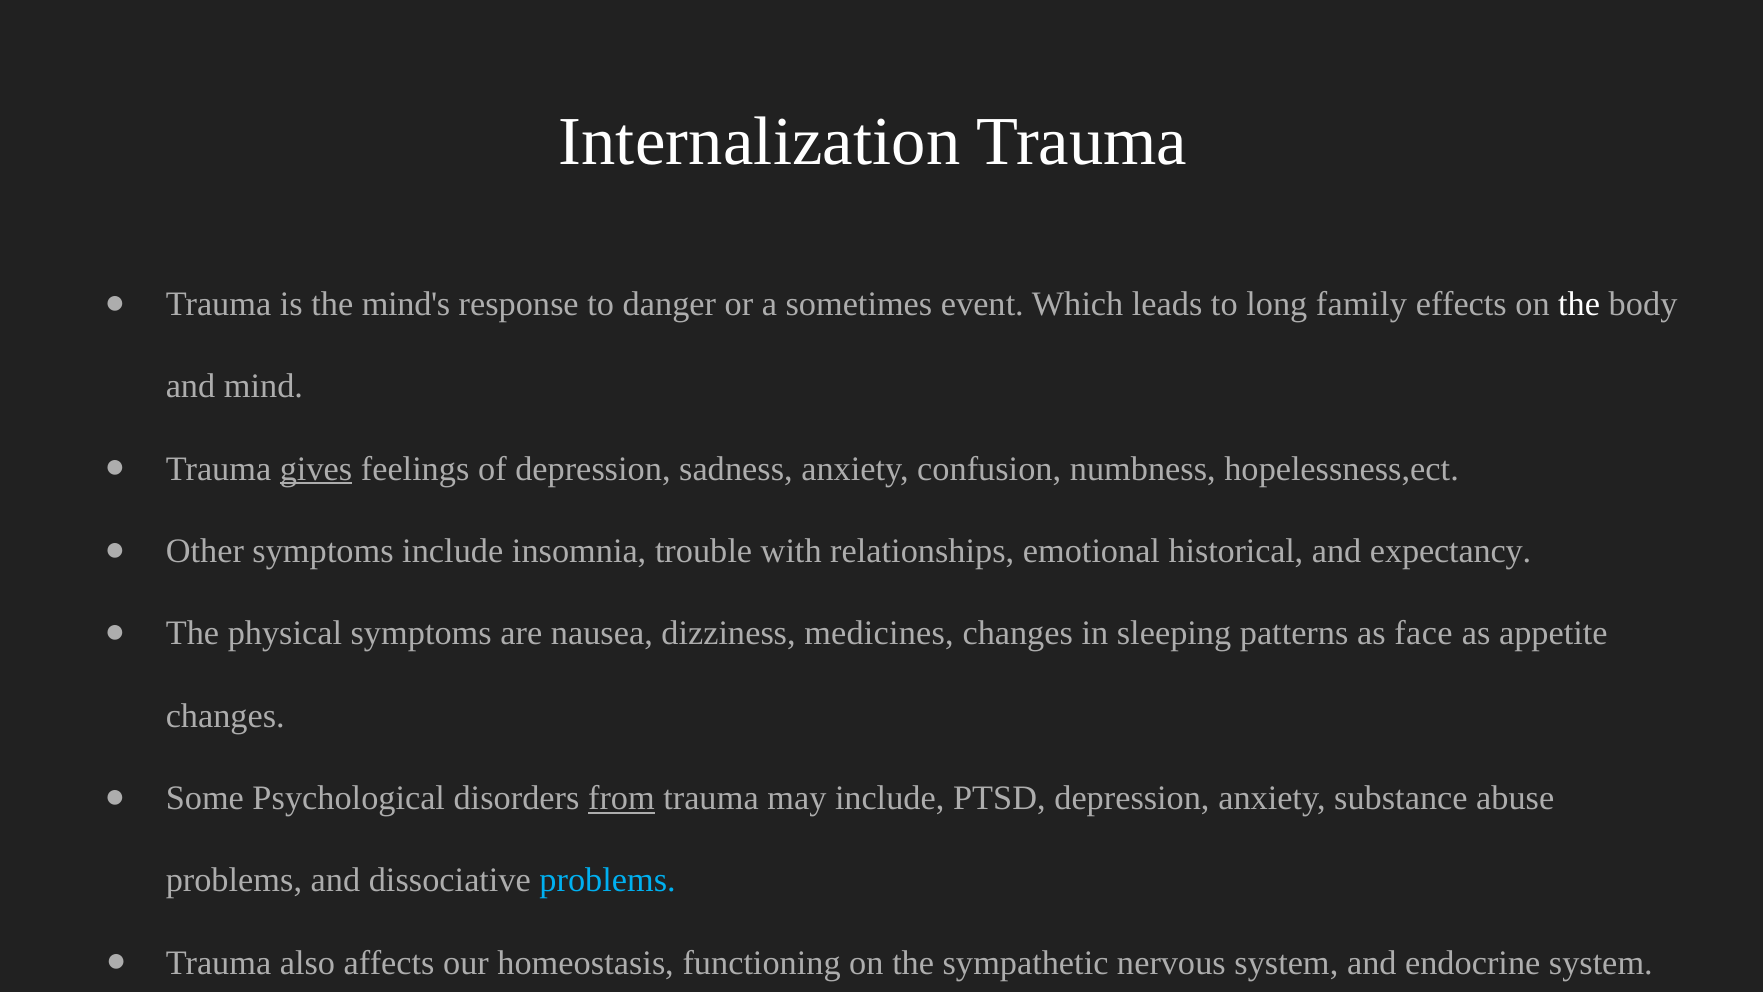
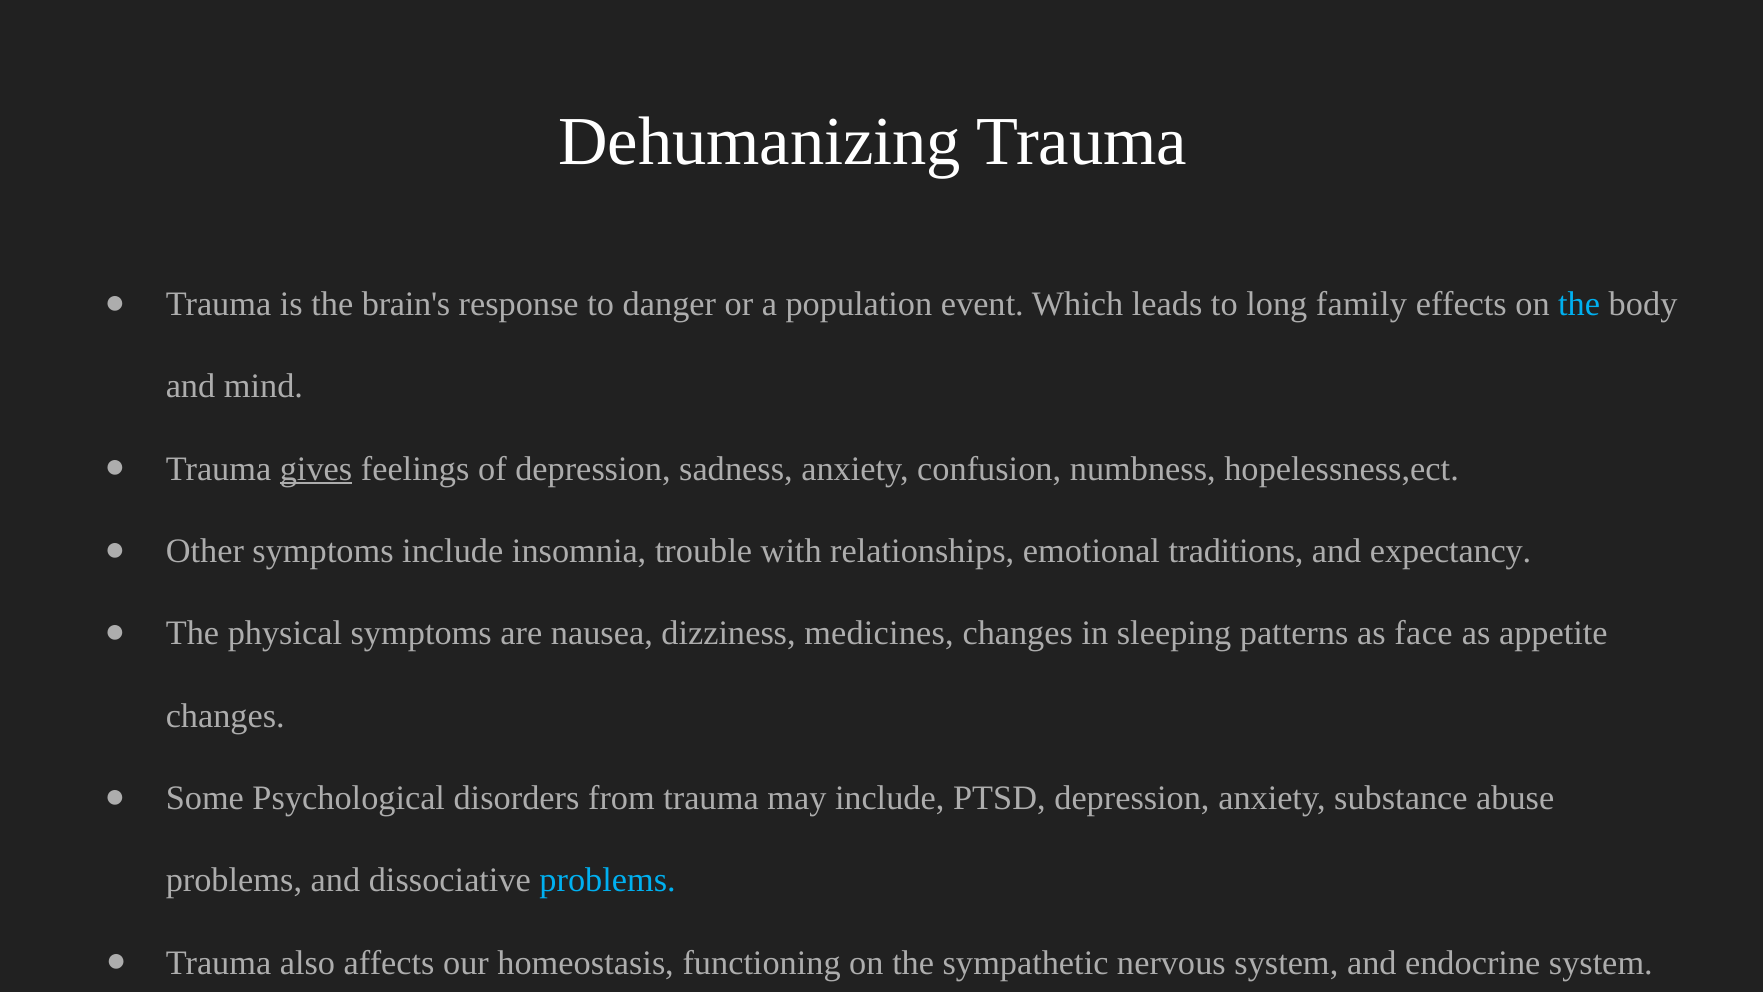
Internalization: Internalization -> Dehumanizing (760, 142)
mind's: mind's -> brain's (406, 304)
sometimes: sometimes -> population (859, 304)
the colour: white -> light blue (1579, 304)
historical: historical -> traditions (1236, 551)
from underline: present -> none (621, 798)
